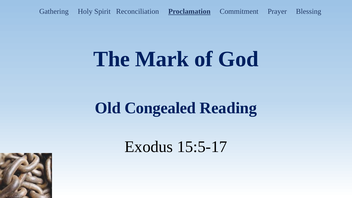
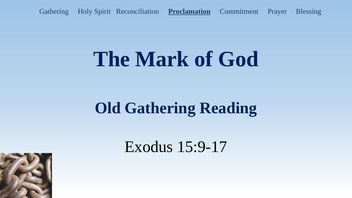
Old Congealed: Congealed -> Gathering (160, 108)
15:5-17: 15:5-17 -> 15:9-17 (202, 147)
